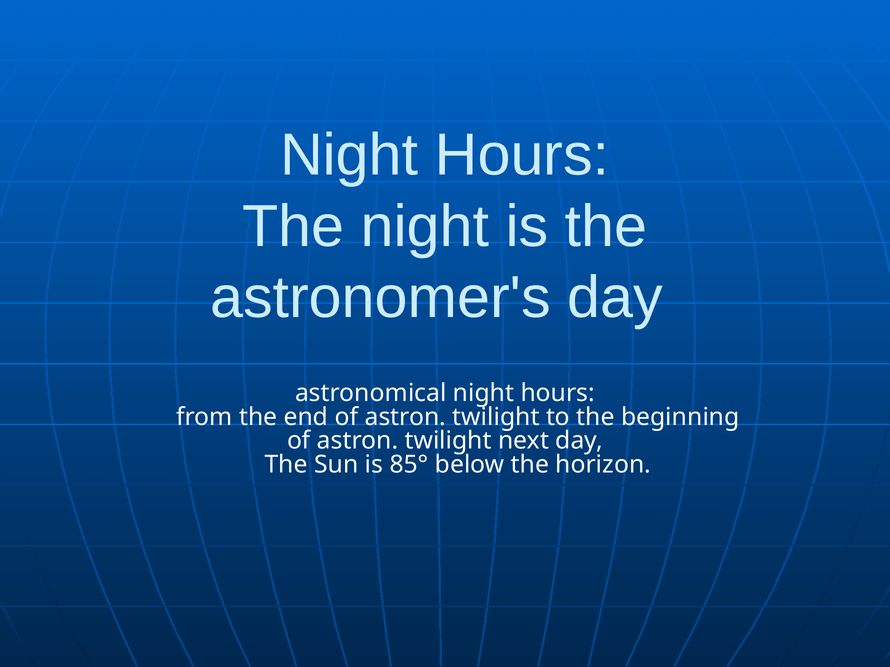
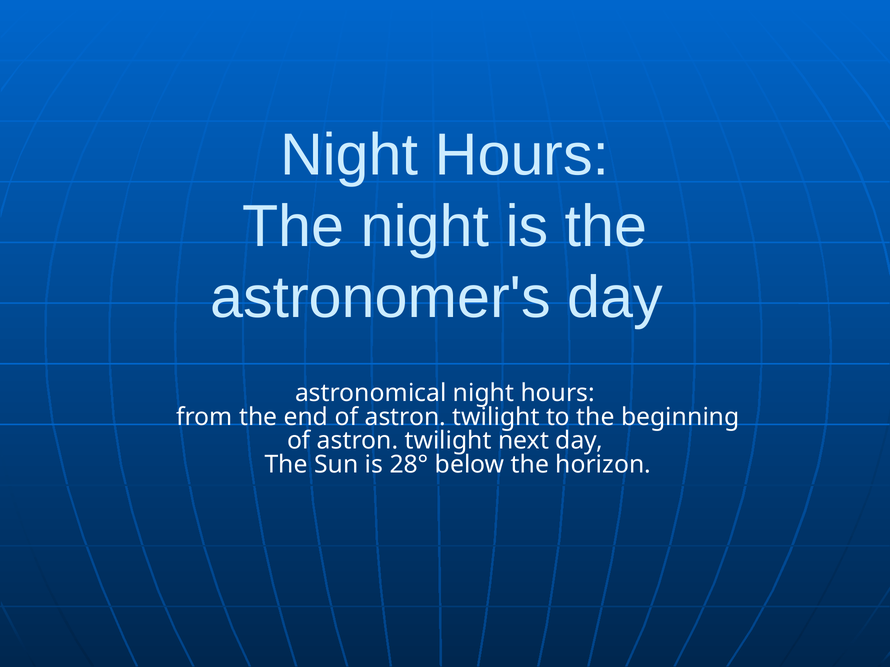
85°: 85° -> 28° (409, 465)
